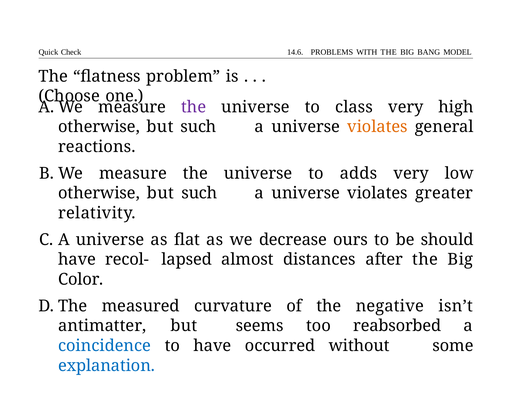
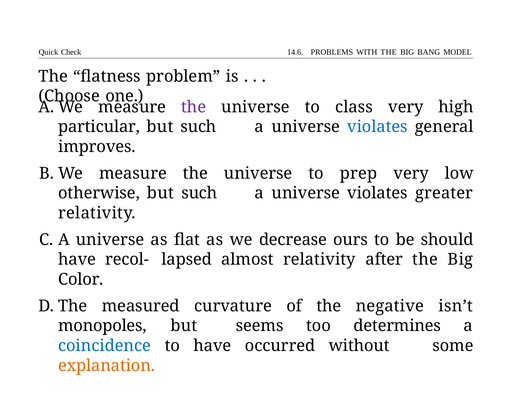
otherwise: otherwise -> particular (99, 127)
violates colour: orange -> blue (377, 127)
reactions: reactions -> improves (97, 147)
adds: adds -> prep (358, 173)
almost distances: distances -> relativity (319, 260)
antimatter: antimatter -> monopoles (102, 326)
reabsorbed: reabsorbed -> determines (397, 326)
explanation colour: blue -> orange (107, 366)
